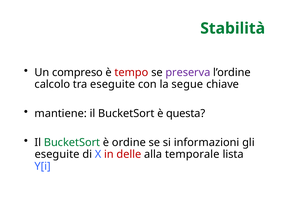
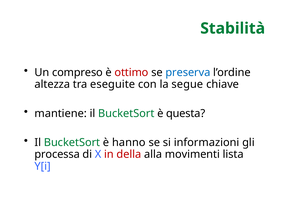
tempo: tempo -> ottimo (131, 72)
preserva colour: purple -> blue (188, 72)
calcolo: calcolo -> altezza (52, 84)
BucketSort colour: black -> green (126, 113)
ordine: ordine -> hanno (129, 142)
eseguite: eseguite -> processa (57, 154)
delle: delle -> della (129, 154)
temporale: temporale -> movimenti (192, 154)
